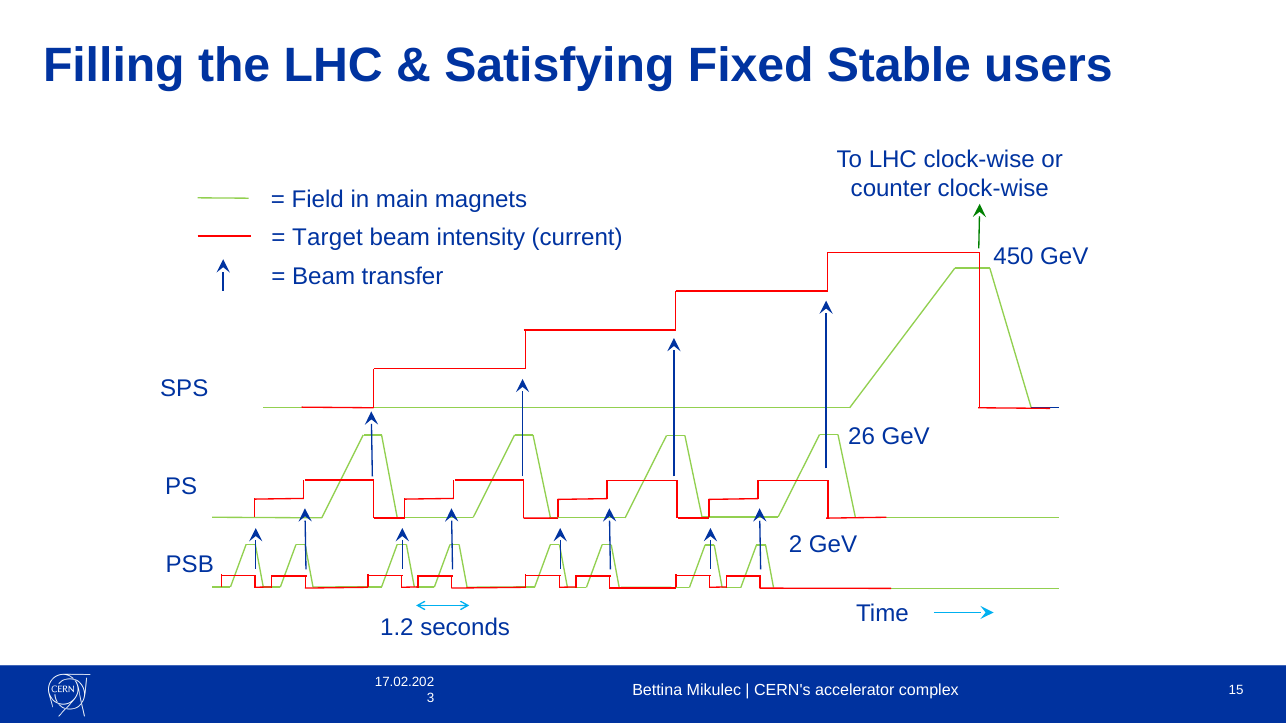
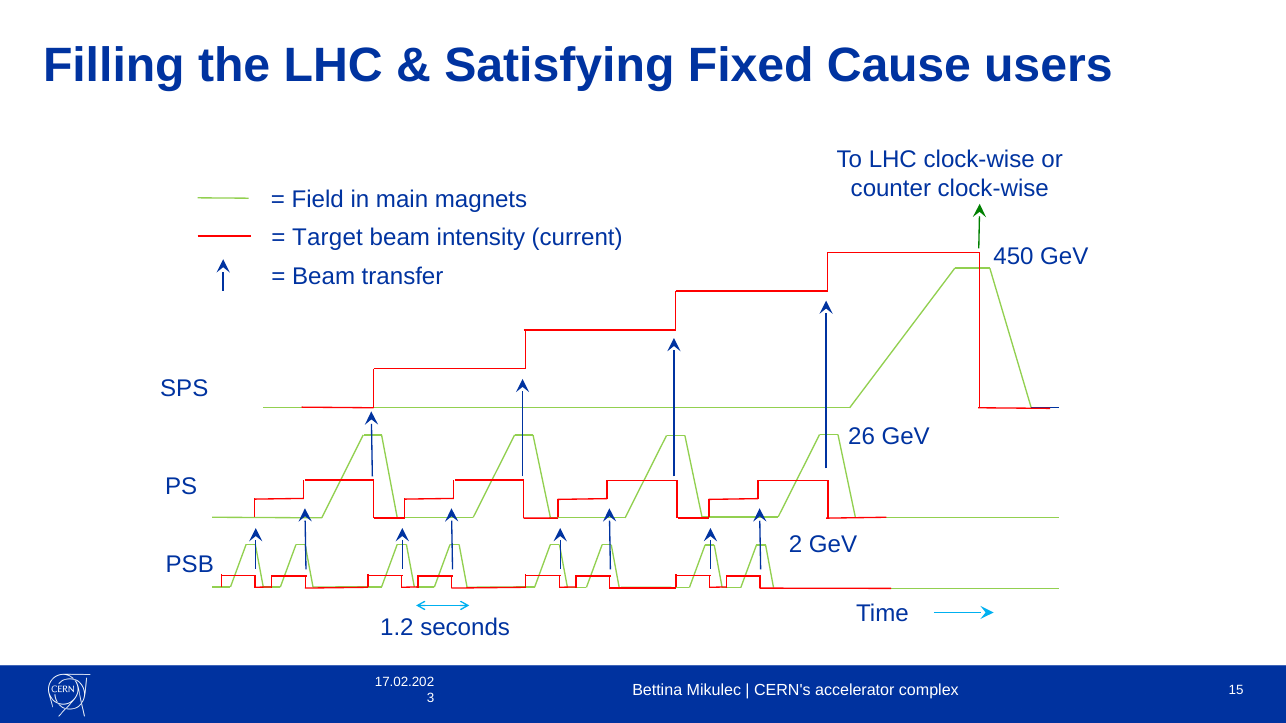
Stable: Stable -> Cause (899, 65)
